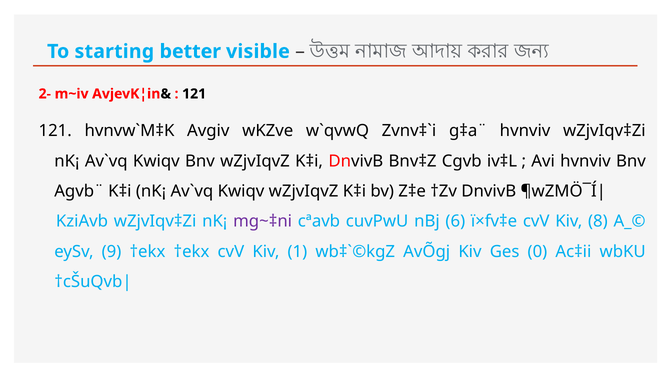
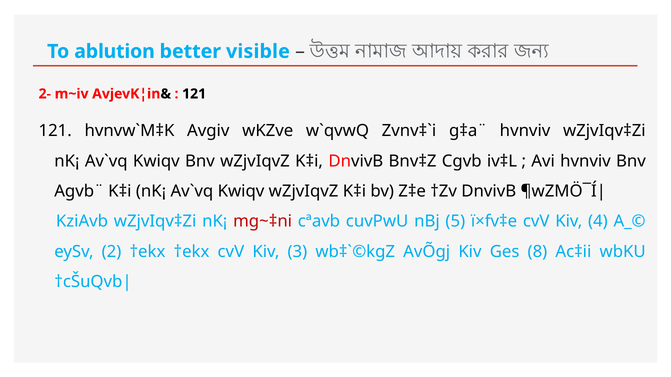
starting: starting -> ablution (115, 52)
mg~‡ni colour: purple -> red (263, 222)
6: 6 -> 5 (455, 222)
8: 8 -> 4 (598, 222)
9: 9 -> 2 (112, 252)
1: 1 -> 3 (297, 252)
0: 0 -> 8 (537, 252)
